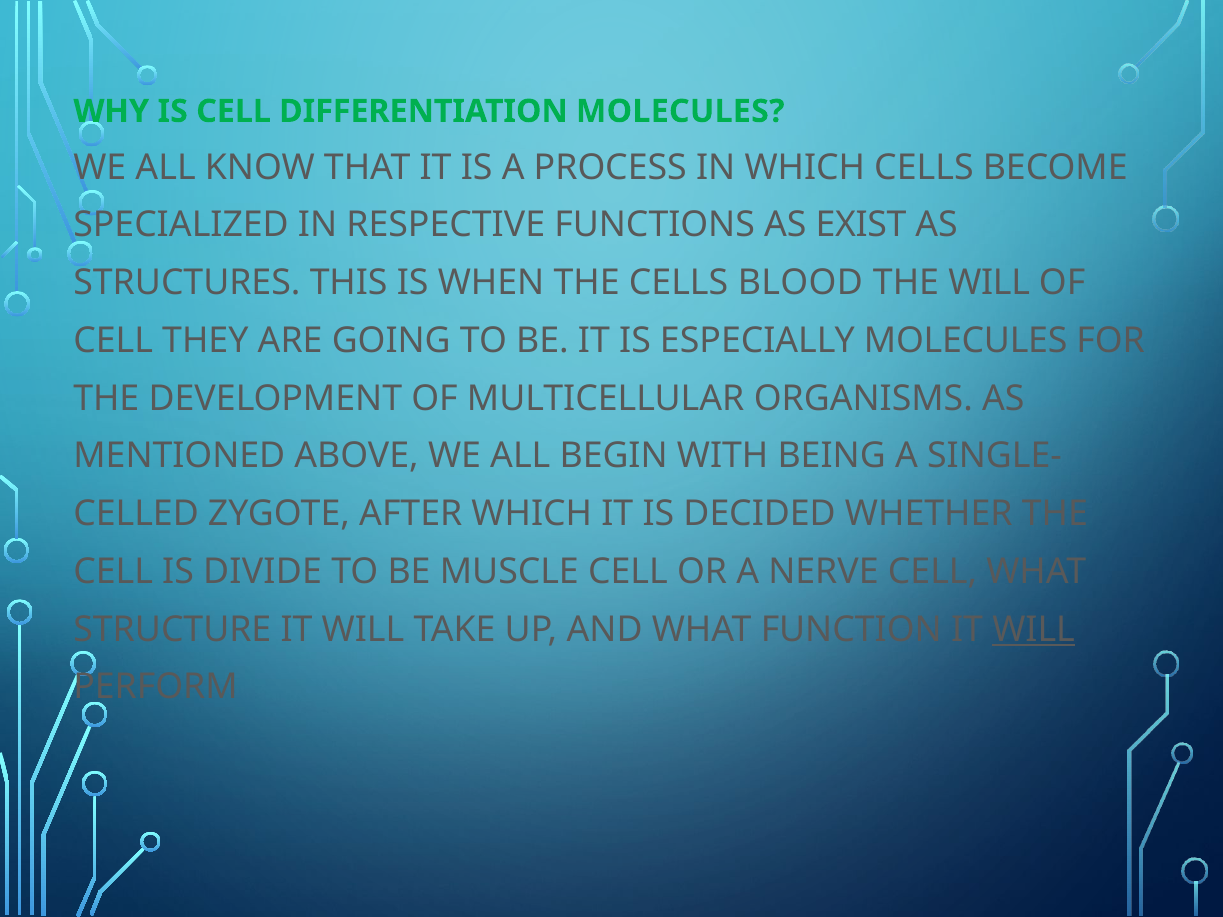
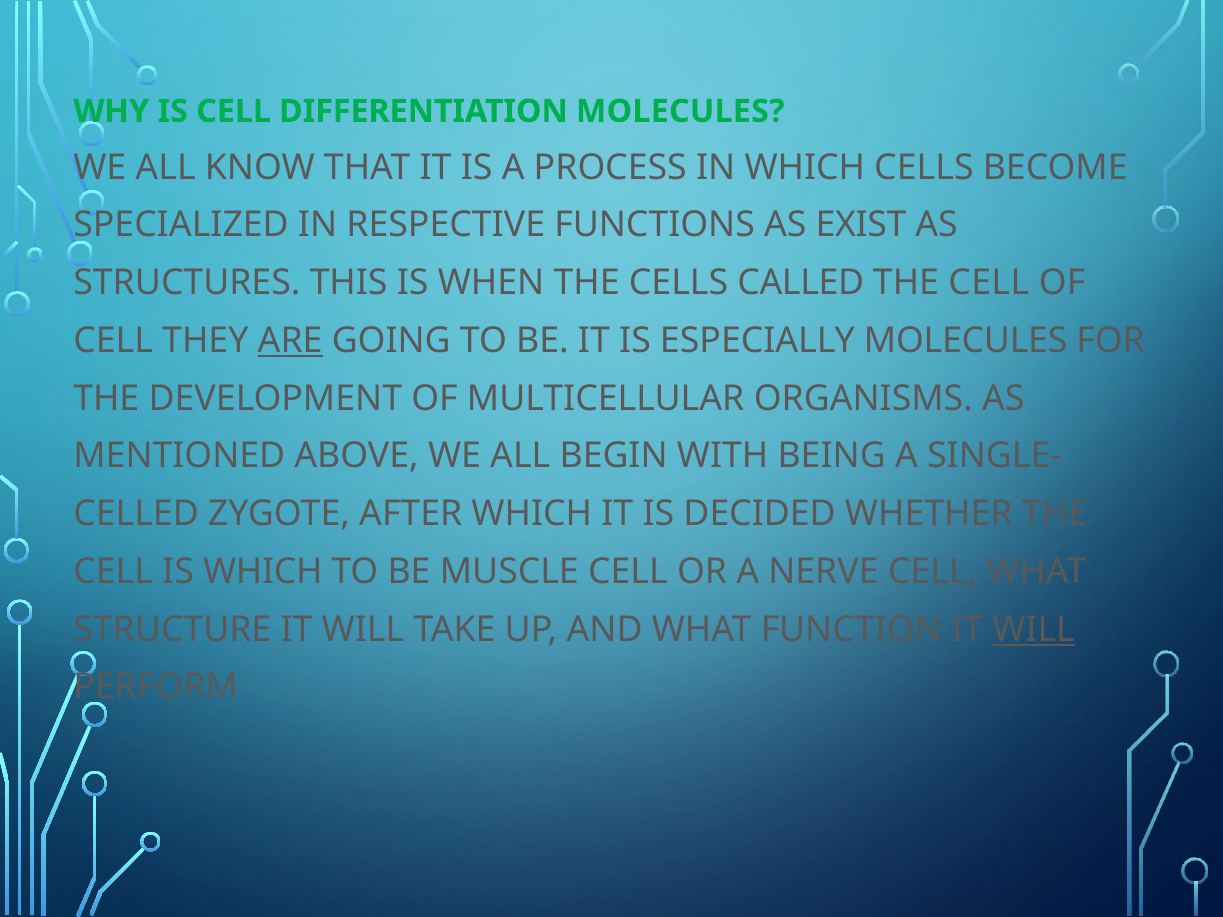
BLOOD: BLOOD -> CALLED (801, 283)
WILL: WILL -> CELL (989, 283)
ARE underline: none -> present (290, 341)
IS DIVIDE: DIVIDE -> WHICH (263, 572)
